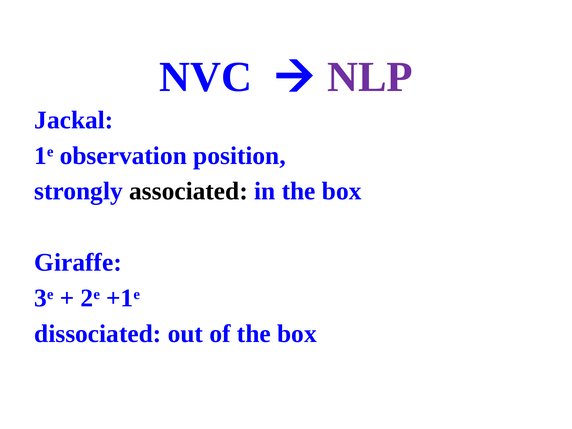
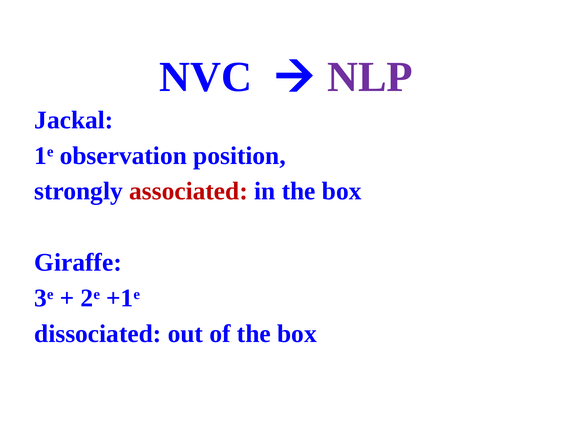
associated colour: black -> red (189, 191)
